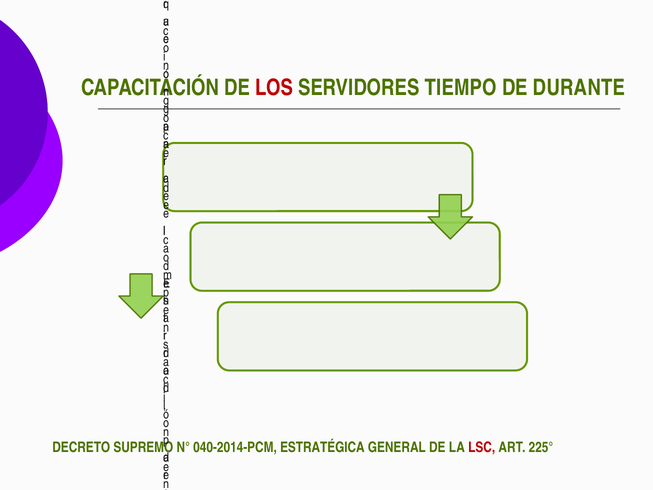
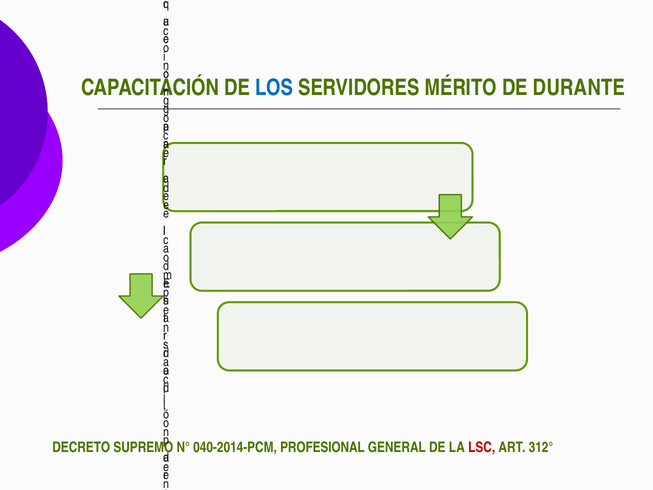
LOS colour: red -> blue (274, 88)
TIEMPO: TIEMPO -> MÉRITO (461, 88)
ESTRATÉGICA: ESTRATÉGICA -> PROFESIONAL (322, 447)
225°: 225° -> 312° (541, 447)
